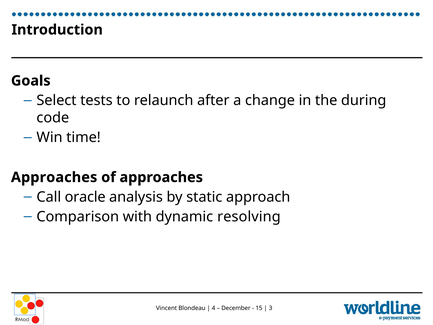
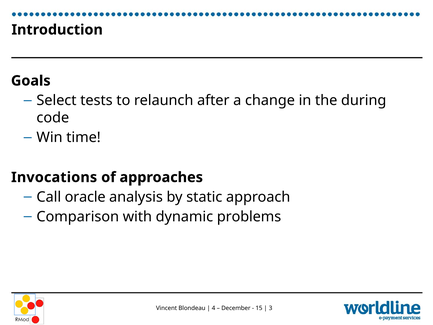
Approaches: Approaches -> Invocations (54, 177)
resolving: resolving -> problems (249, 216)
